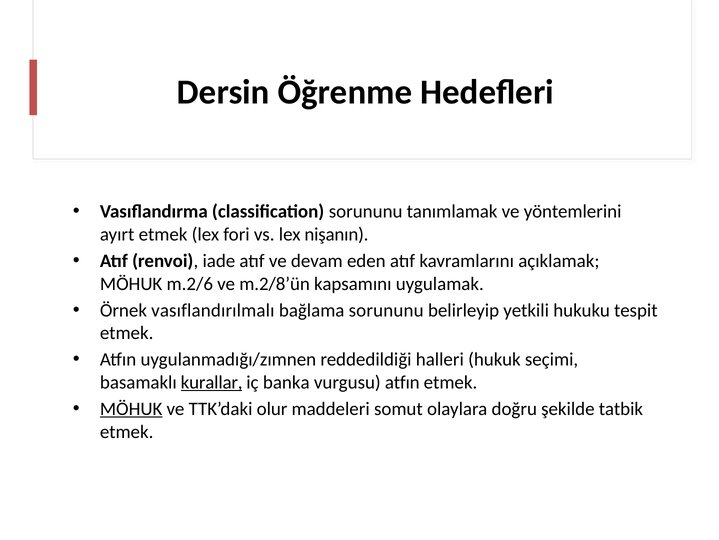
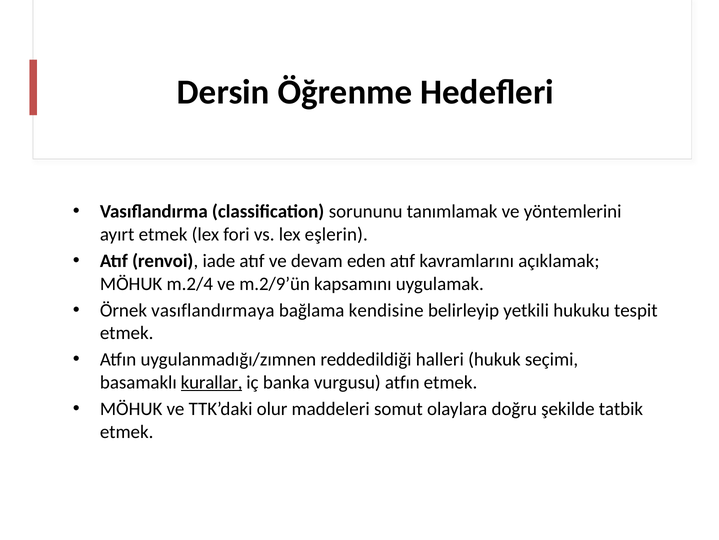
nişanın: nişanın -> eşlerin (336, 234)
m.2/6: m.2/6 -> m.2/4 (190, 283)
m.2/8’ün: m.2/8’ün -> m.2/9’ün (275, 283)
vasıflandırılmalı: vasıflandırılmalı -> vasıflandırmaya (213, 310)
bağlama sorununu: sorununu -> kendisine (386, 310)
MÖHUK underline: present -> none (131, 408)
